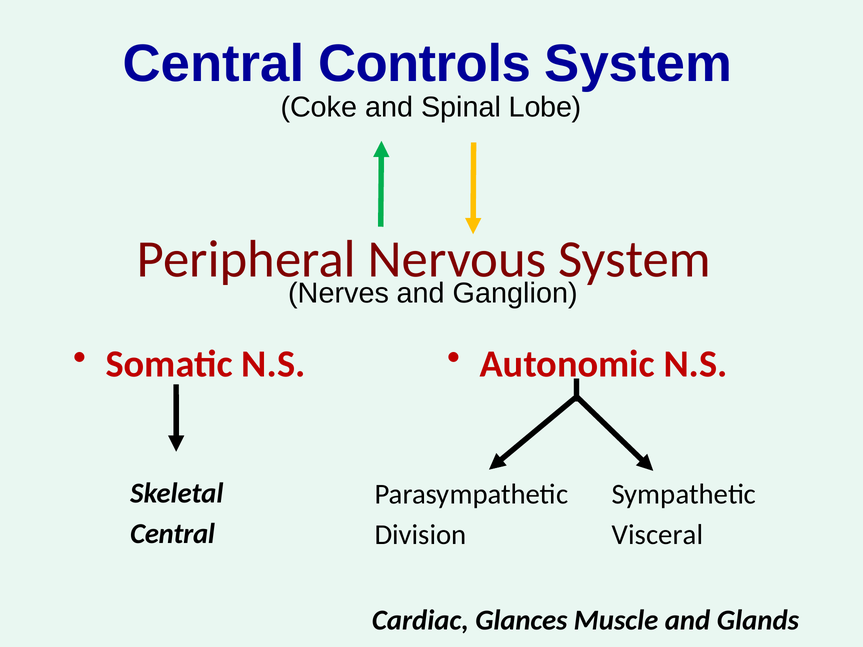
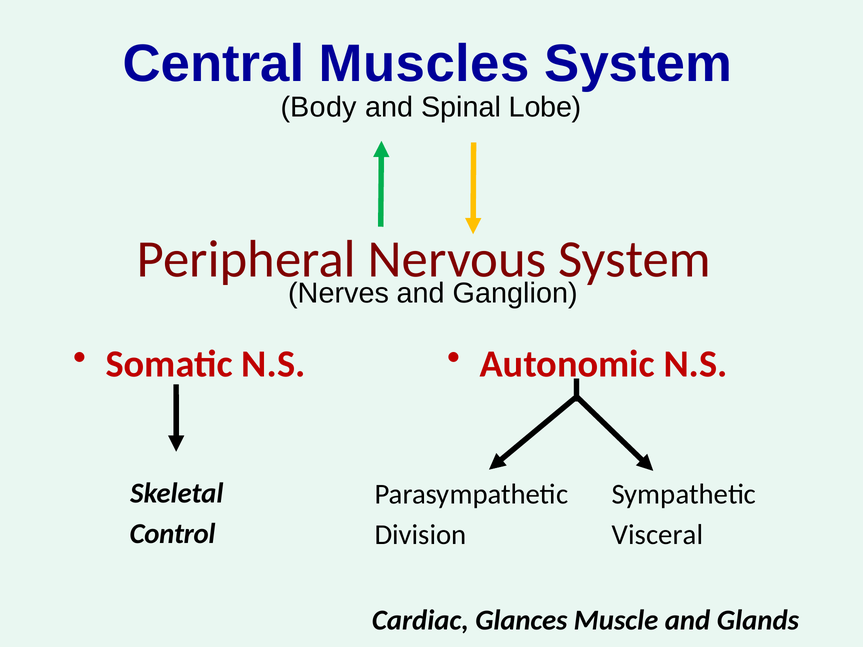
Controls: Controls -> Muscles (424, 64)
Coke: Coke -> Body (319, 107)
Central: Central -> Control (173, 534)
